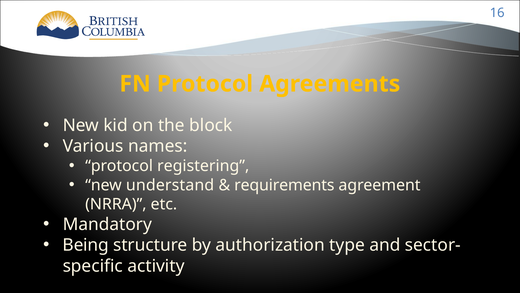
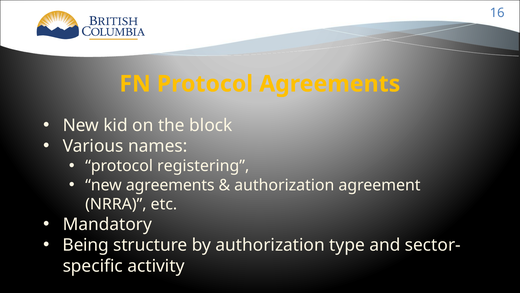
new understand: understand -> agreements (170, 185)
requirements: requirements -> authorization (284, 185)
